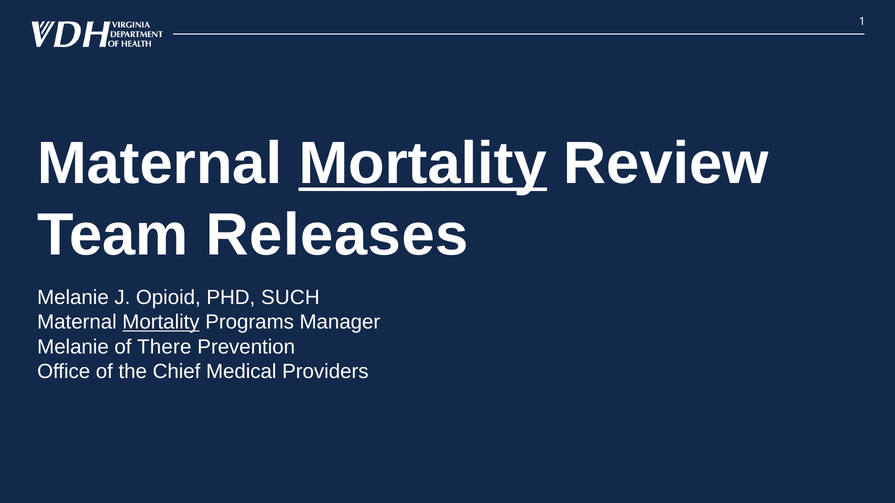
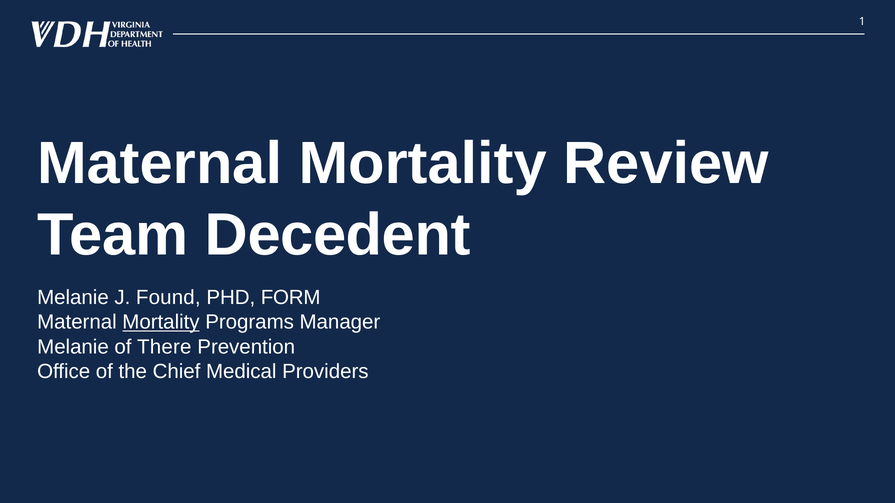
Mortality underline: present -> none (423, 164)
Releases: Releases -> Decedent (338, 235)
Opioid: Opioid -> Found (168, 298)
SUCH: SUCH -> FORM (291, 298)
